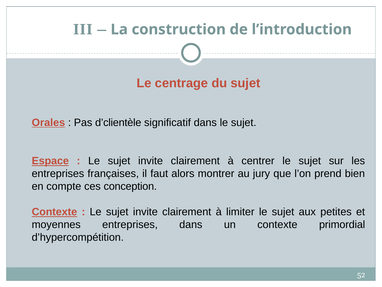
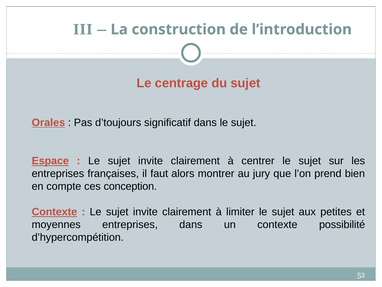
d’clientèle: d’clientèle -> d’toujours (118, 122)
primordial: primordial -> possibilité (342, 224)
